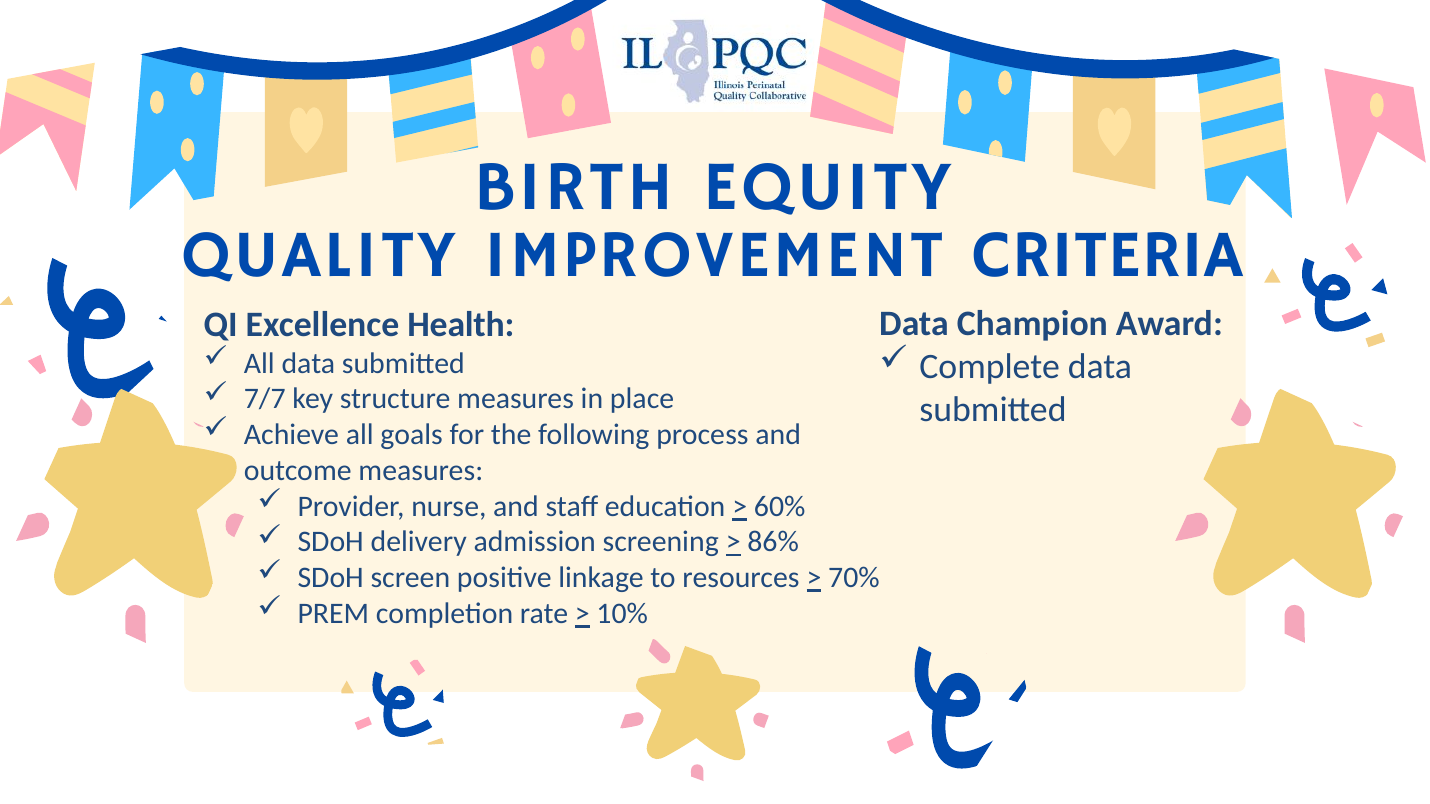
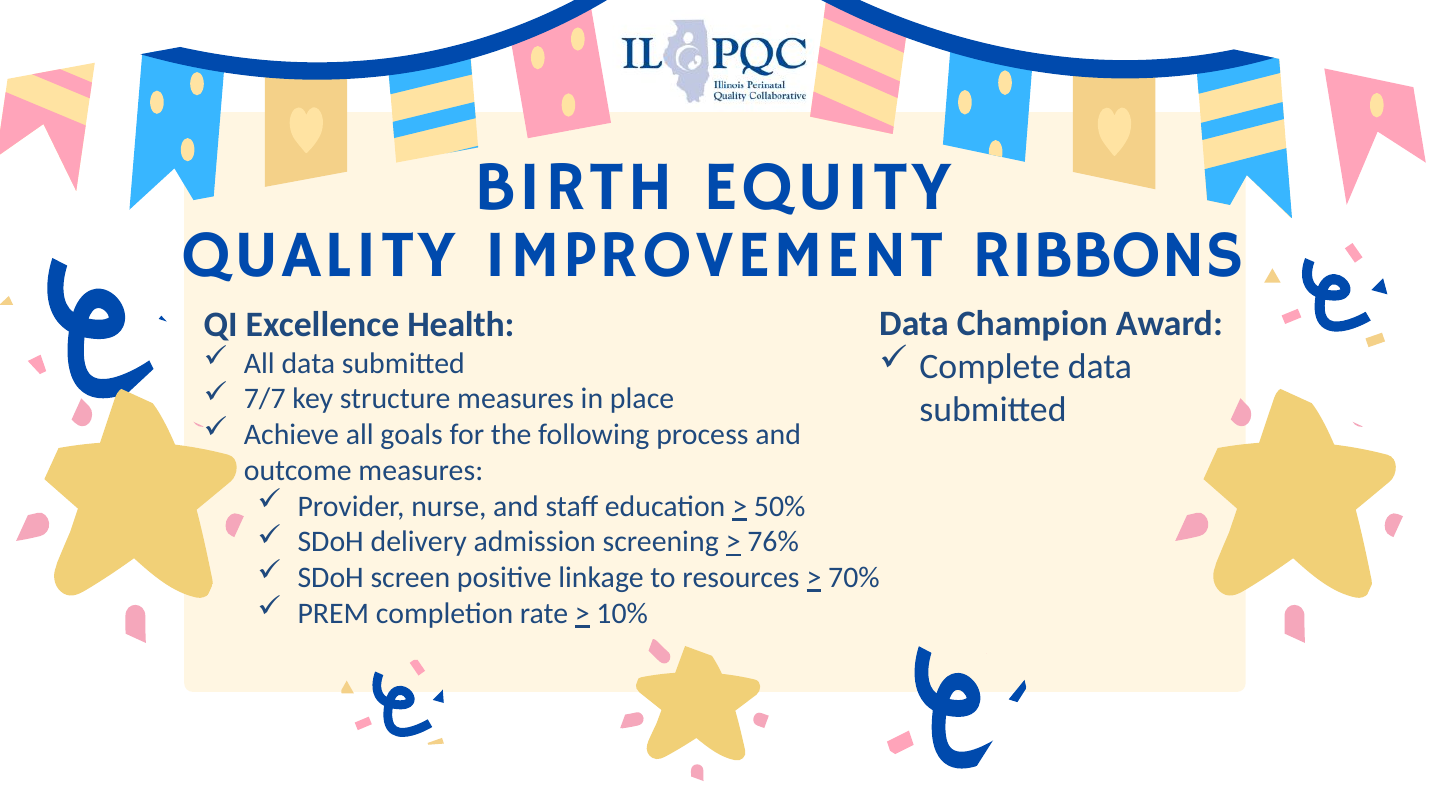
CRITERIA: CRITERIA -> RIBBONS (1108, 255)
60%: 60% -> 50% (780, 507)
86%: 86% -> 76% (773, 542)
